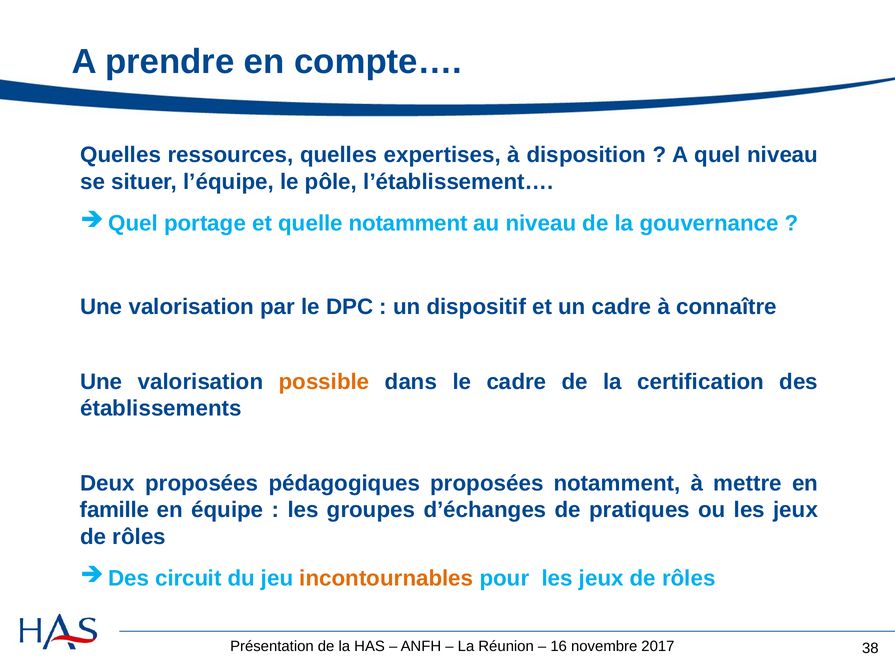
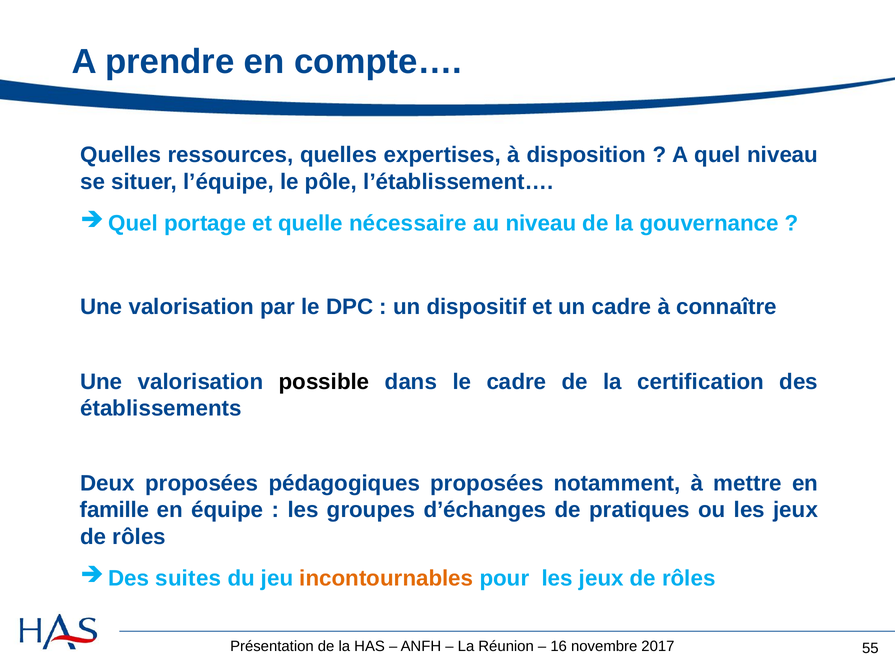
quelle notamment: notamment -> nécessaire (408, 224)
possible colour: orange -> black (324, 382)
circuit: circuit -> suites (188, 579)
38: 38 -> 55 (870, 648)
